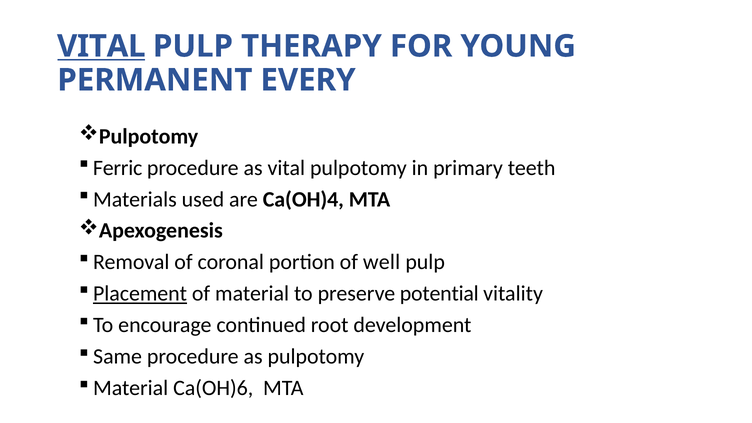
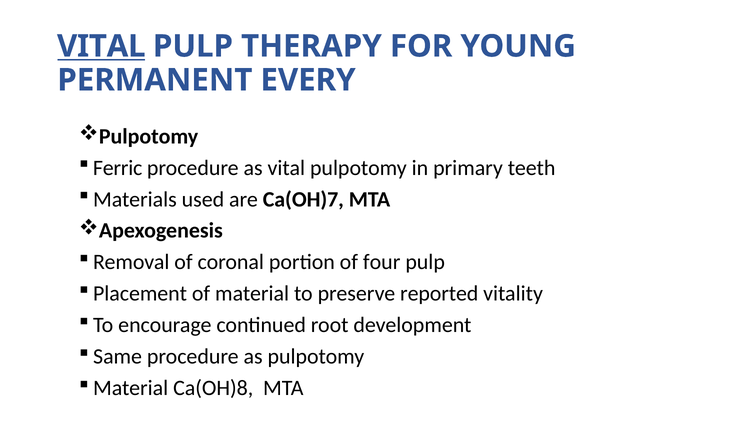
Ca(OH)4: Ca(OH)4 -> Ca(OH)7 (303, 199)
well: well -> four (382, 262)
Placement underline: present -> none (140, 294)
potential: potential -> reported (439, 294)
Ca(OH)6: Ca(OH)6 -> Ca(OH)8 (213, 388)
